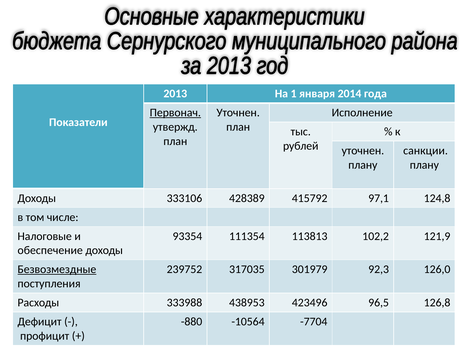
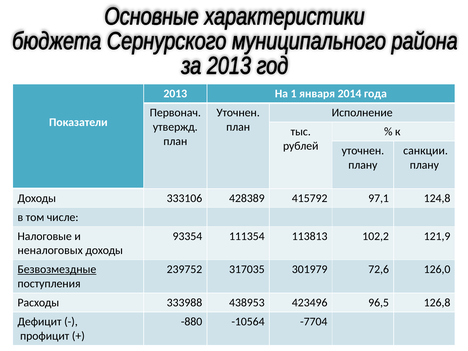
Первонач underline: present -> none (175, 113)
обеспечение: обеспечение -> неналоговых (50, 250)
92,3: 92,3 -> 72,6 (379, 269)
